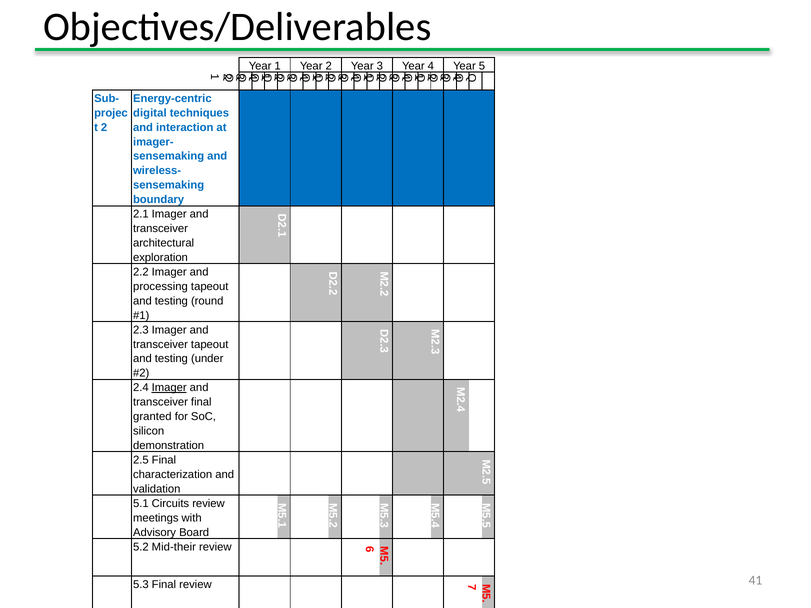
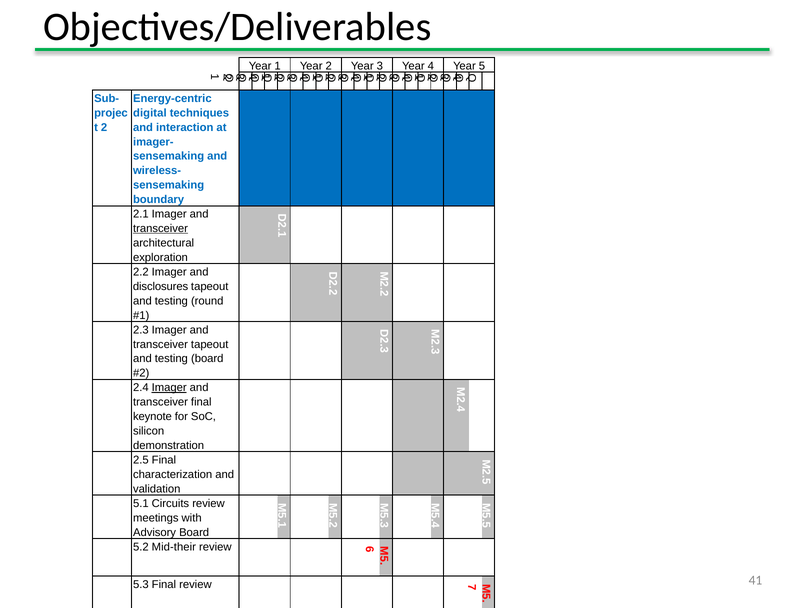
transceiver underline: none -> present (161, 229)
processing: processing -> disclosures (161, 287)
testing under: under -> board (207, 359)
granted: granted -> keynote (152, 417)
